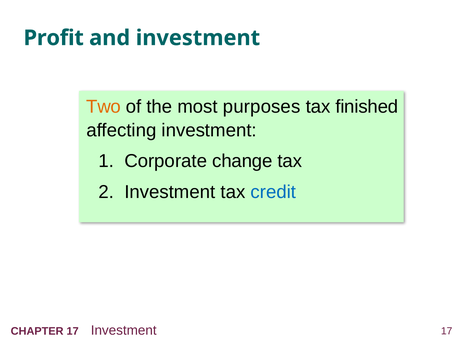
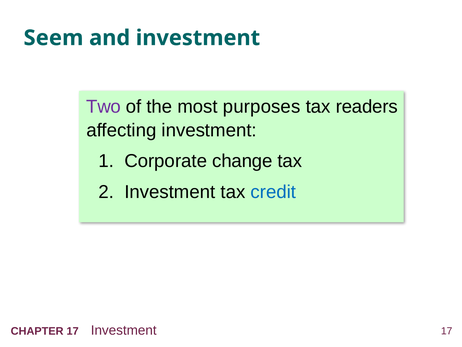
Profit: Profit -> Seem (53, 38)
Two colour: orange -> purple (104, 107)
finished: finished -> readers (367, 107)
